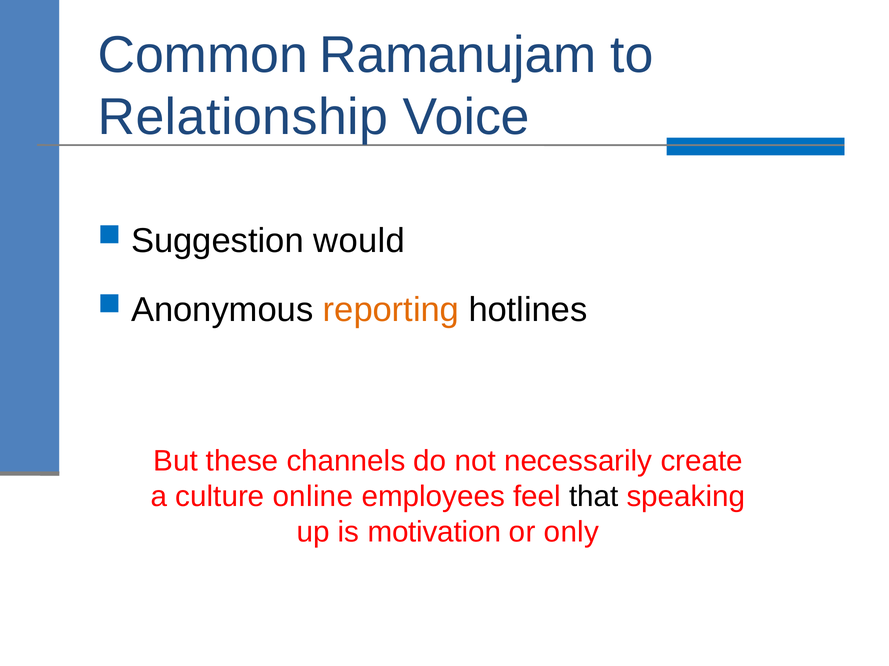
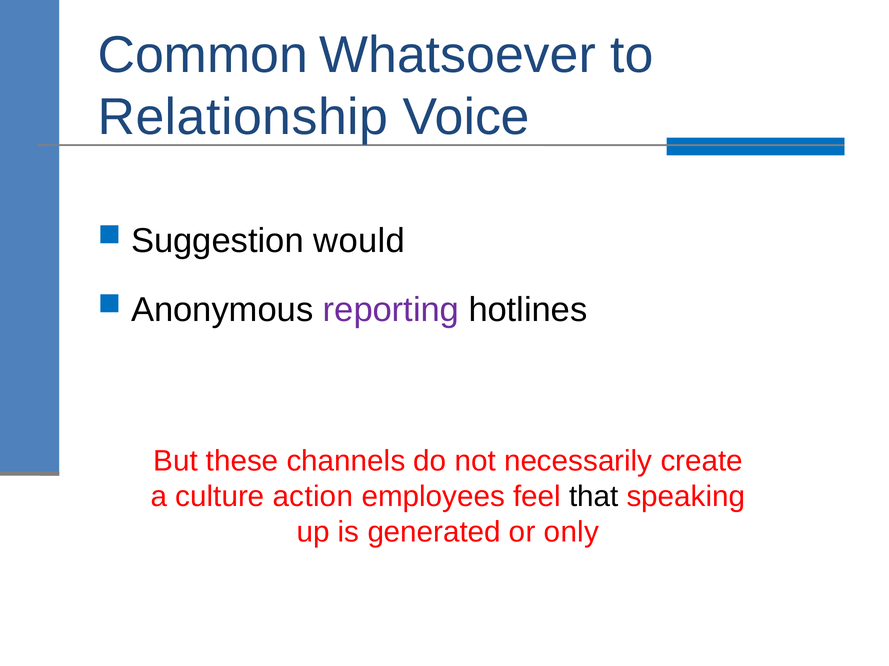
Ramanujam: Ramanujam -> Whatsoever (458, 55)
reporting colour: orange -> purple (391, 310)
online: online -> action (313, 497)
motivation: motivation -> generated (434, 532)
